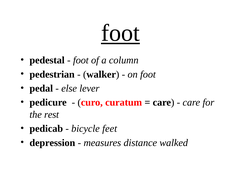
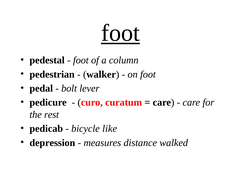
else: else -> bolt (69, 88)
feet: feet -> like (110, 128)
